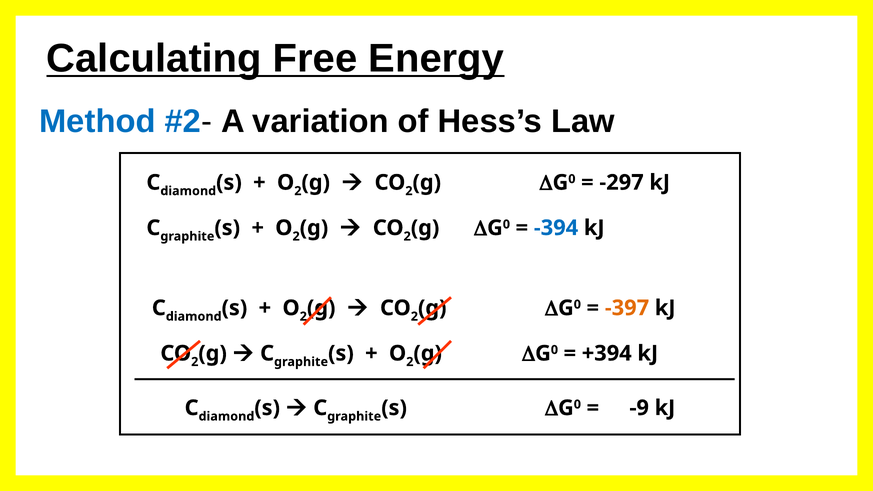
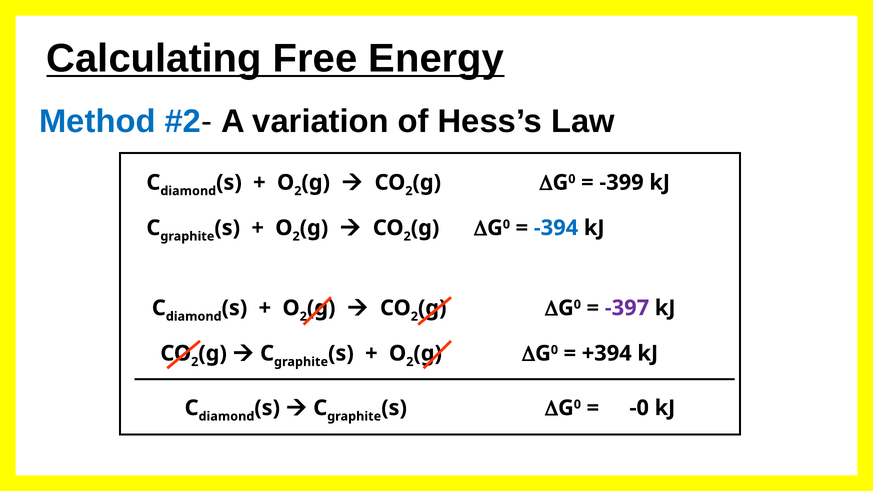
-297: -297 -> -399 (621, 183)
-397 colour: orange -> purple (627, 308)
-9: -9 -> -0 (639, 408)
